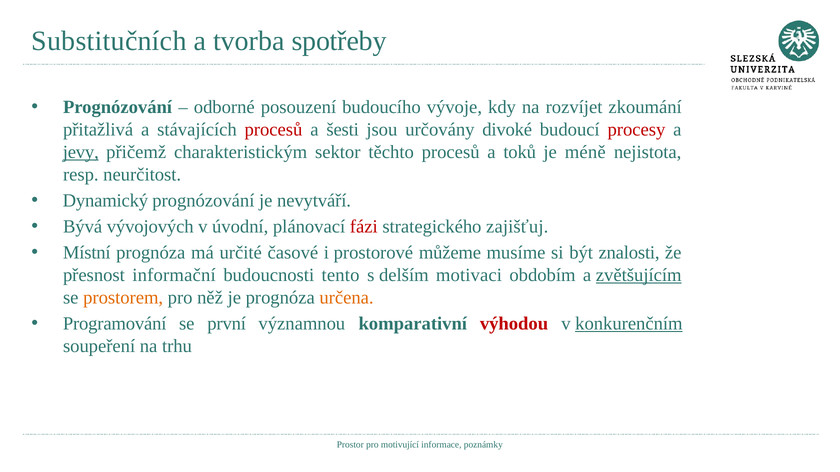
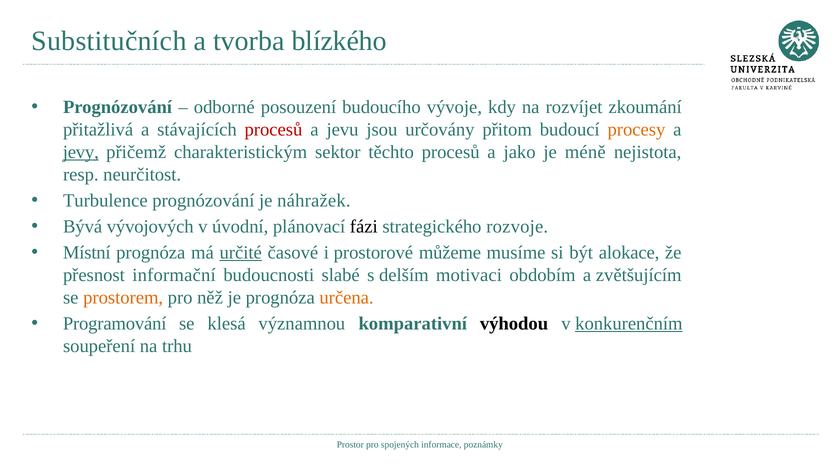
spotřeby: spotřeby -> blízkého (339, 41)
šesti: šesti -> jevu (343, 130)
divoké: divoké -> přitom (507, 130)
procesy colour: red -> orange (636, 130)
toků: toků -> jako (520, 152)
Dynamický: Dynamický -> Turbulence (105, 201)
nevytváří: nevytváří -> náhražek (314, 201)
fázi colour: red -> black (364, 227)
zajišťuj: zajišťuj -> rozvoje (517, 227)
určité underline: none -> present (241, 253)
znalosti: znalosti -> alokace (629, 253)
tento: tento -> slabé (341, 275)
zvětšujícím underline: present -> none (639, 275)
první: první -> klesá (227, 324)
výhodou colour: red -> black (514, 324)
motivující: motivující -> spojených (400, 445)
